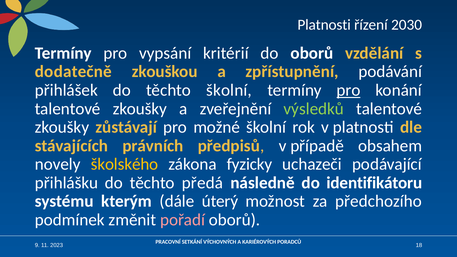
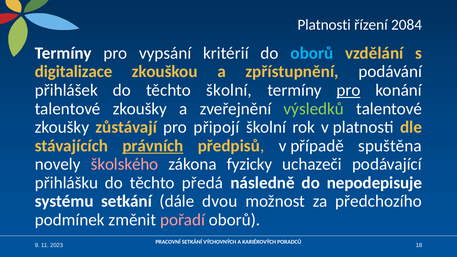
2030: 2030 -> 2084 (407, 25)
oborů colour: white -> light blue (312, 53)
dodatečně: dodatečně -> digitalizace (74, 72)
možné: možné -> připojí (217, 127)
právních underline: none -> present (153, 146)
obsahem: obsahem -> spuštěna (390, 146)
školského colour: yellow -> pink (125, 164)
identifikátoru: identifikátoru -> nepodepisuje (374, 183)
systému kterým: kterým -> setkání (127, 201)
úterý: úterý -> dvou (220, 201)
